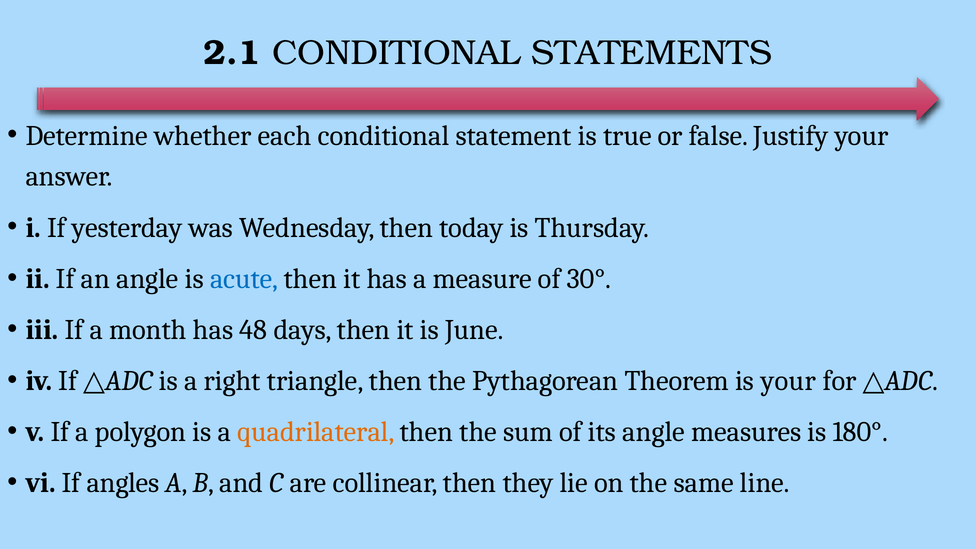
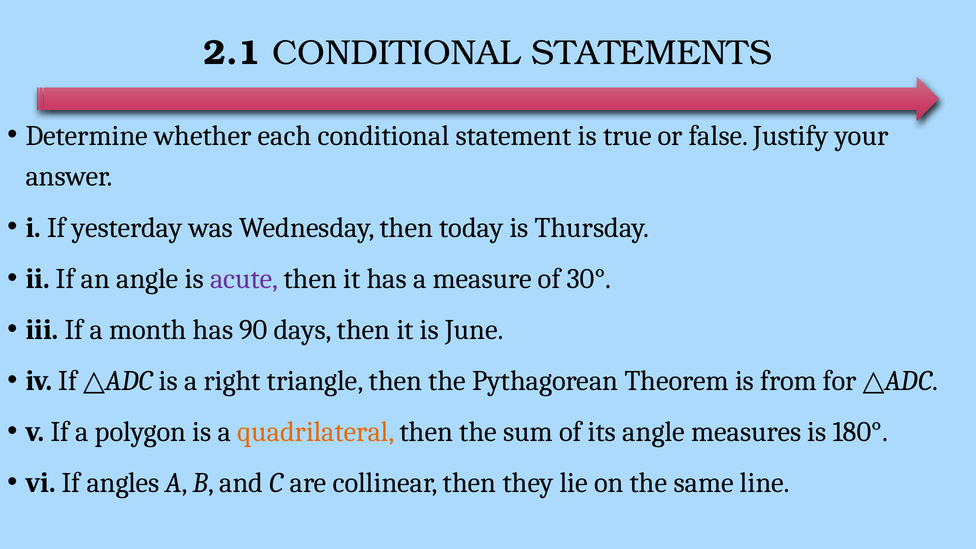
acute colour: blue -> purple (244, 279)
48: 48 -> 90 (254, 330)
is your: your -> from (789, 381)
